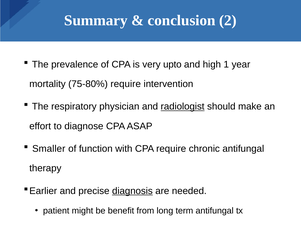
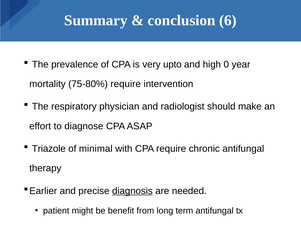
2: 2 -> 6 (228, 20)
1: 1 -> 0 (226, 65)
radiologist underline: present -> none (183, 107)
Smaller: Smaller -> Triazole (49, 149)
function: function -> minimal (96, 149)
